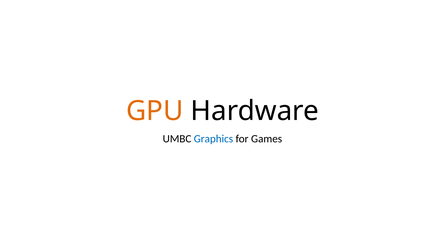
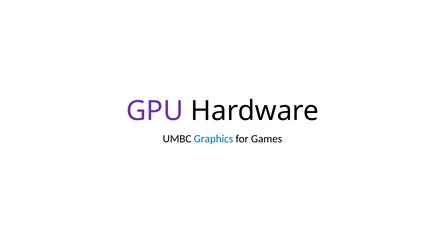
GPU colour: orange -> purple (155, 111)
